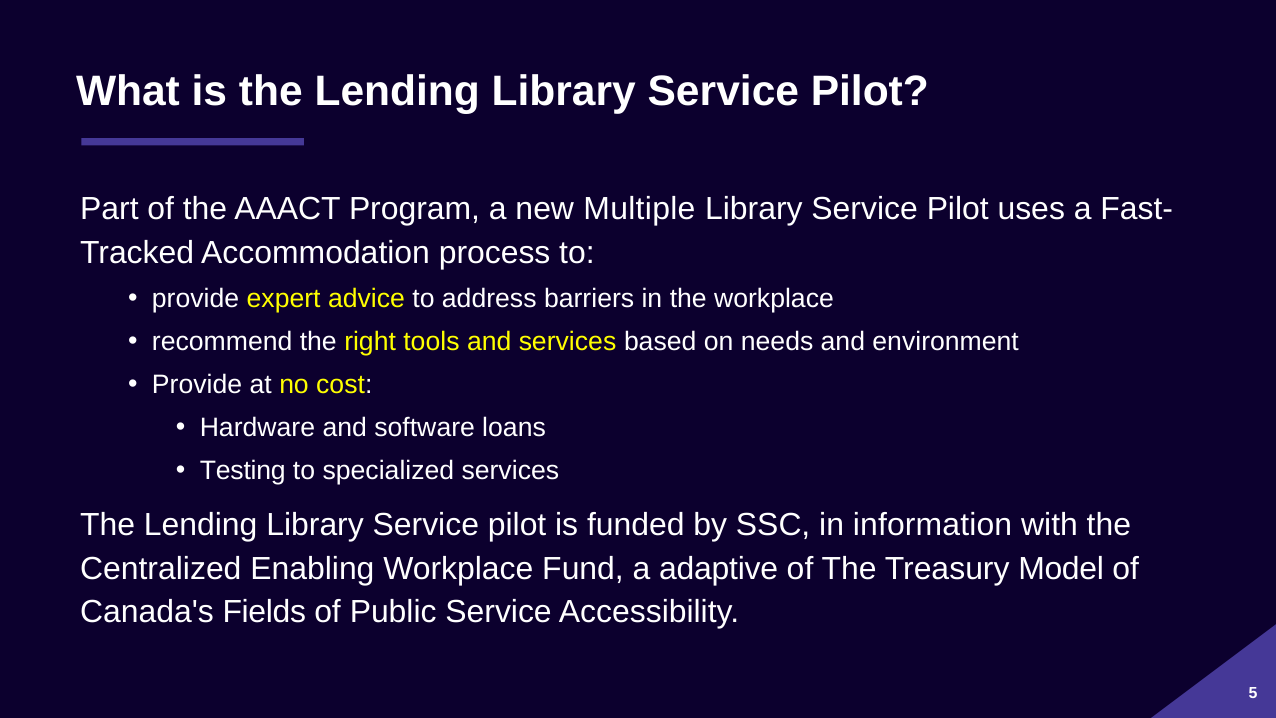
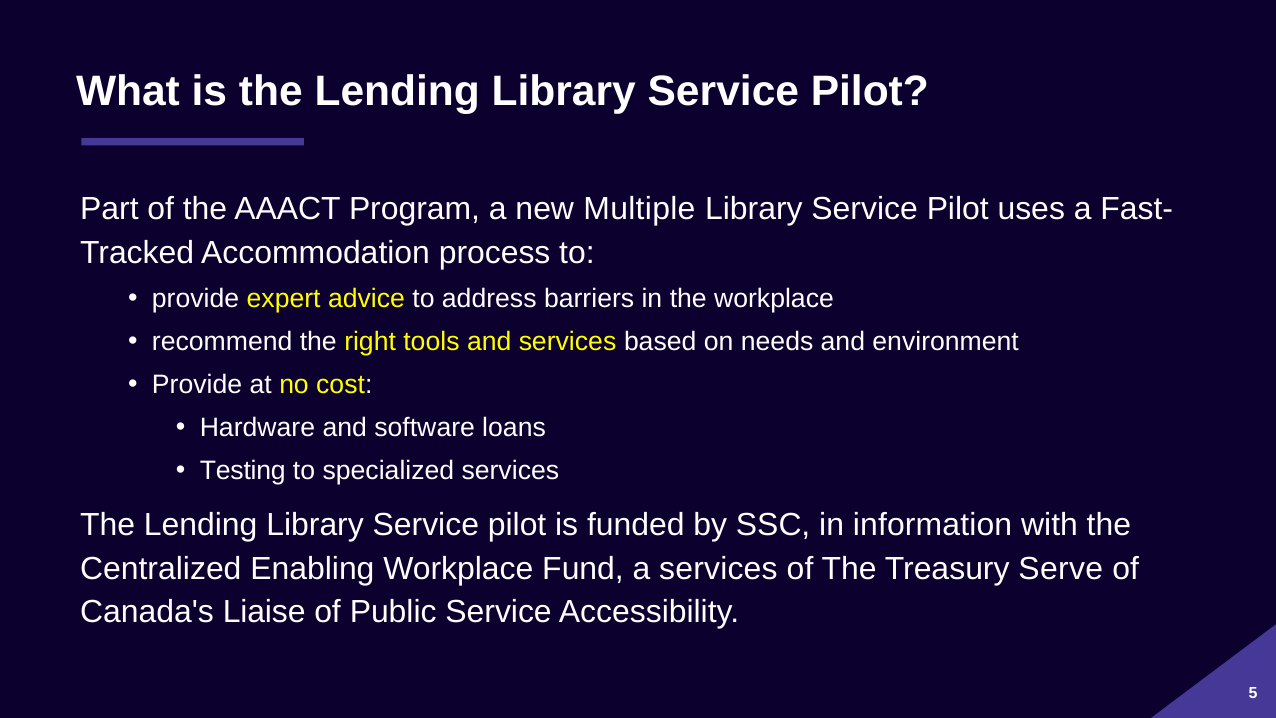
a adaptive: adaptive -> services (718, 568)
Model: Model -> Serve (1061, 568)
Fields: Fields -> Liaise (264, 612)
